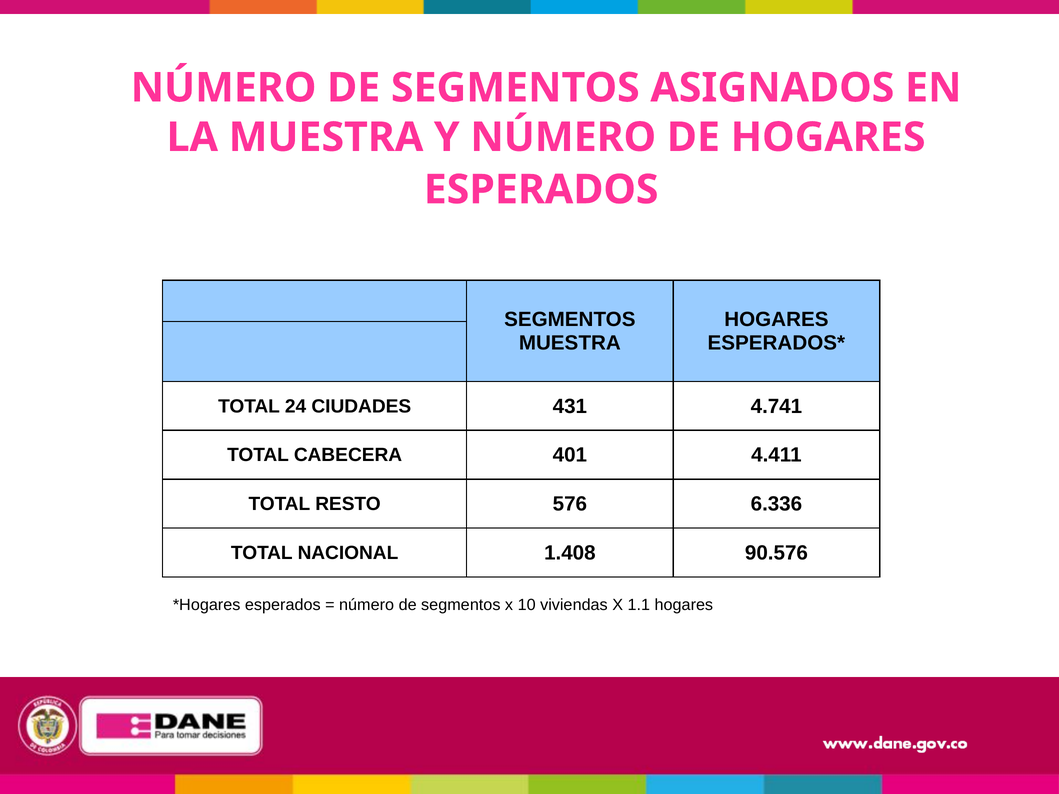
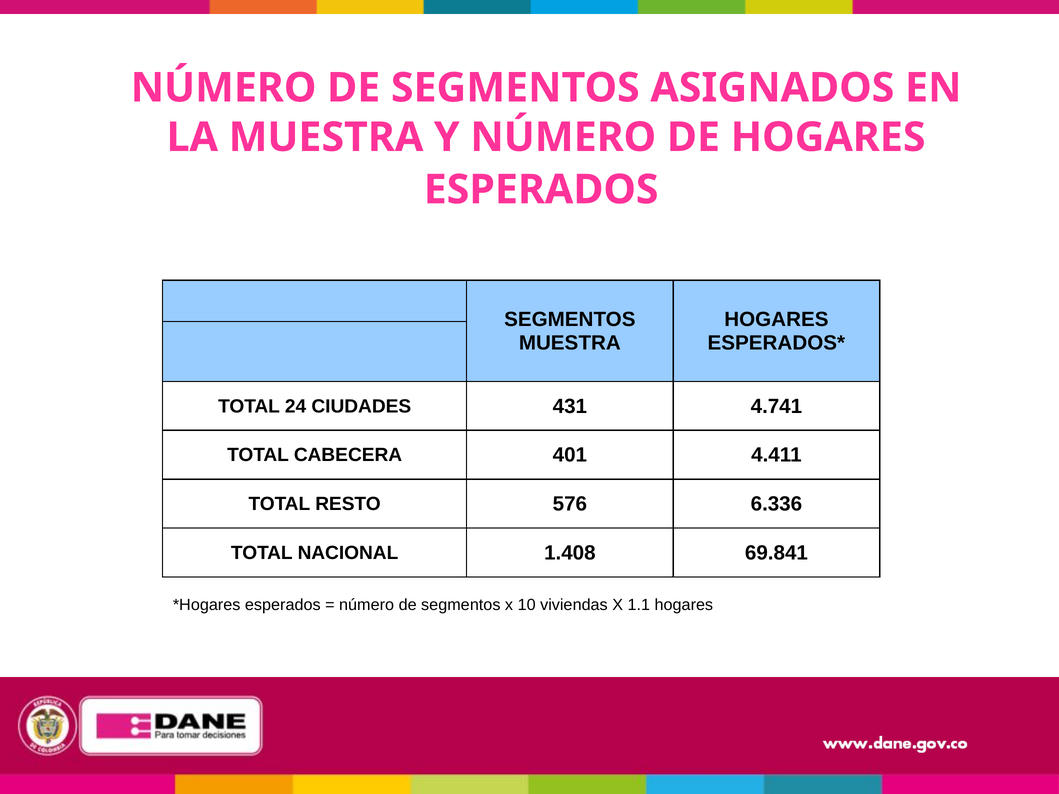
90.576: 90.576 -> 69.841 (776, 553)
